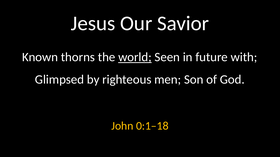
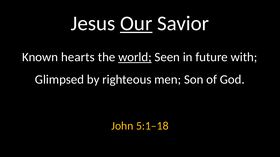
Our underline: none -> present (136, 23)
thorns: thorns -> hearts (78, 57)
0:1–18: 0:1–18 -> 5:1–18 (152, 126)
